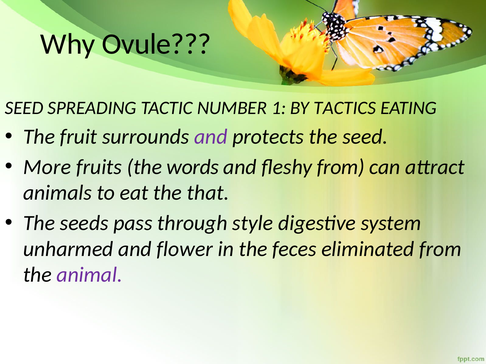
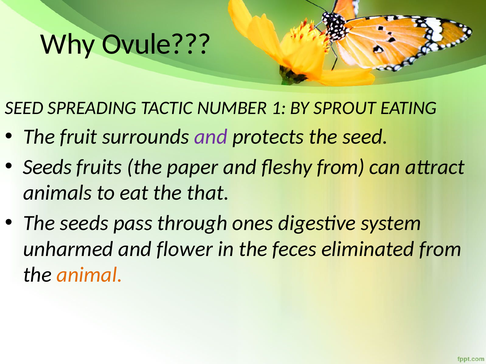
TACTICS: TACTICS -> SPROUT (345, 108)
More: More -> Seeds (47, 167)
words: words -> paper (193, 167)
style: style -> ones (253, 223)
animal colour: purple -> orange (90, 275)
